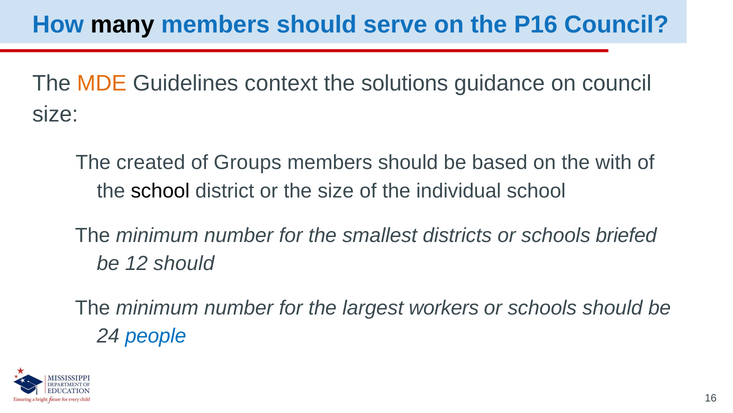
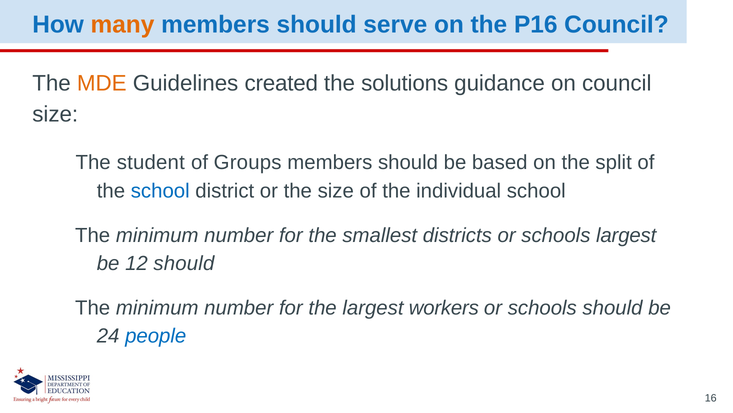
many colour: black -> orange (122, 24)
context: context -> created (281, 83)
created: created -> student (151, 162)
with: with -> split (614, 162)
school colour: black -> blue (160, 191)
schools briefed: briefed -> largest (626, 235)
